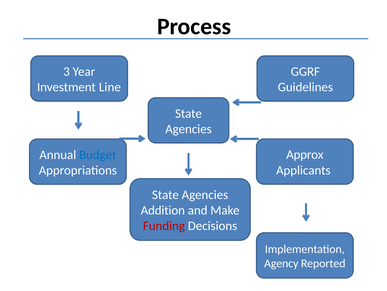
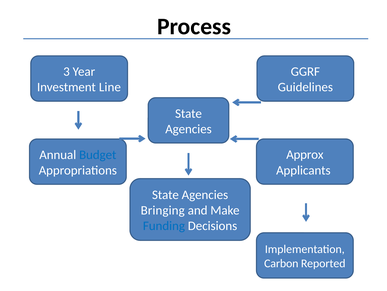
Addition: Addition -> Bringing (163, 210)
Funding colour: red -> blue (164, 225)
Agency: Agency -> Carbon (281, 263)
